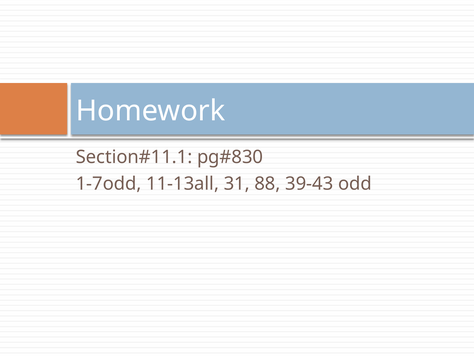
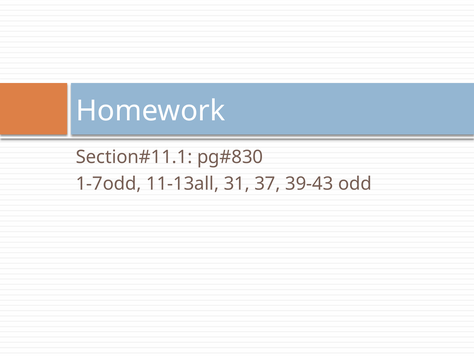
88: 88 -> 37 (267, 184)
